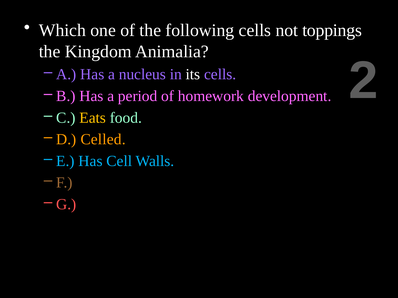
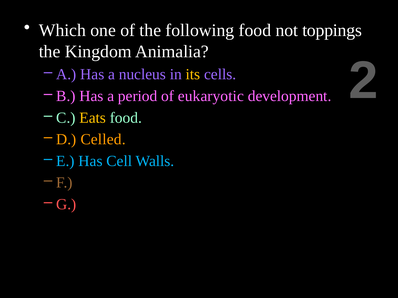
following cells: cells -> food (255, 30)
its colour: white -> yellow (193, 75)
homework: homework -> eukaryotic (211, 96)
